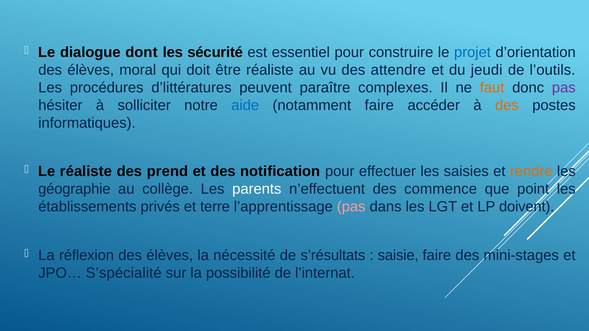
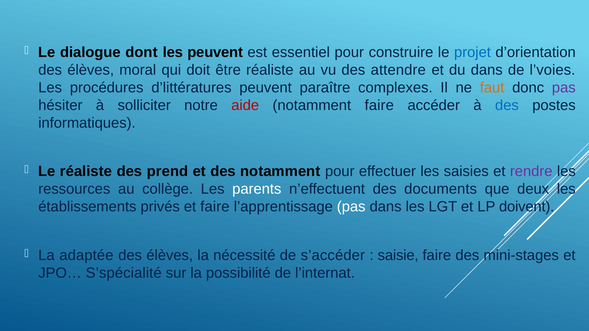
les sécurité: sécurité -> peuvent (215, 52)
du jeudi: jeudi -> dans (487, 70)
l’outils: l’outils -> l’voies (552, 70)
aide colour: blue -> red (245, 105)
des colour: orange -> blue (507, 105)
des notification: notification -> notamment (280, 172)
rendre colour: orange -> purple (531, 172)
géographie: géographie -> ressources (74, 189)
commence: commence -> documents (441, 189)
point: point -> deux (533, 189)
et terre: terre -> faire (215, 207)
pas colour: pink -> white (351, 207)
réflexion: réflexion -> adaptée (86, 256)
s’résultats: s’résultats -> s’accéder (333, 256)
